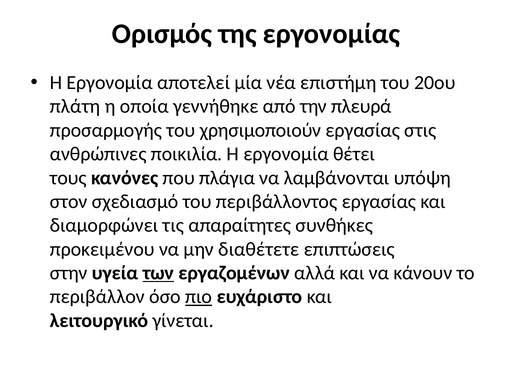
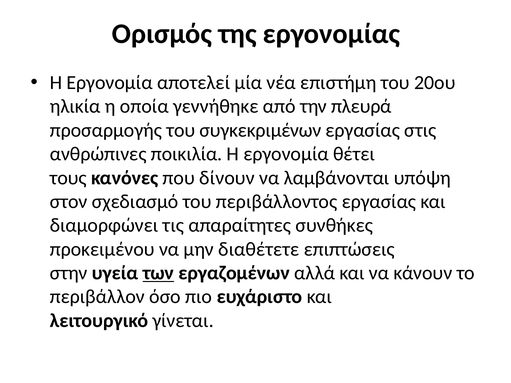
πλάτη: πλάτη -> ηλικία (75, 107)
χρησιμοποιούν: χρησιμοποιούν -> συγκεκριμένων (261, 130)
πλάγια: πλάγια -> δίνουν (227, 178)
πιο underline: present -> none (199, 297)
